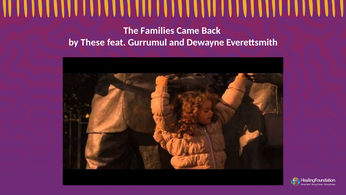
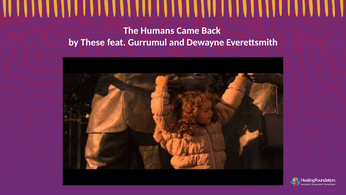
Families: Families -> Humans (157, 31)
